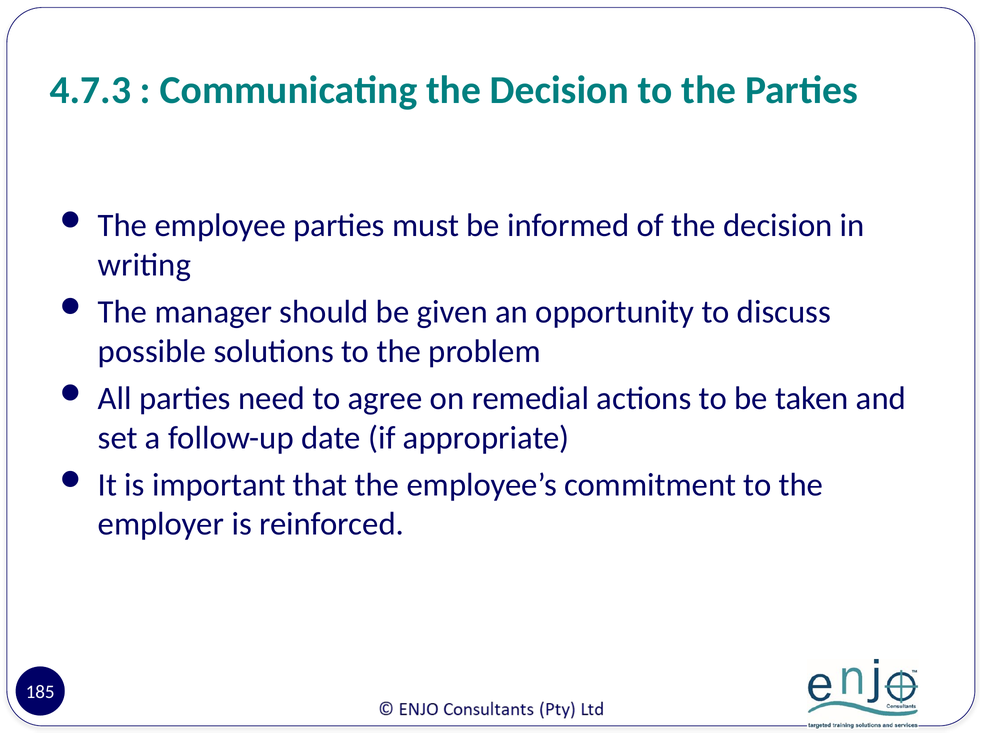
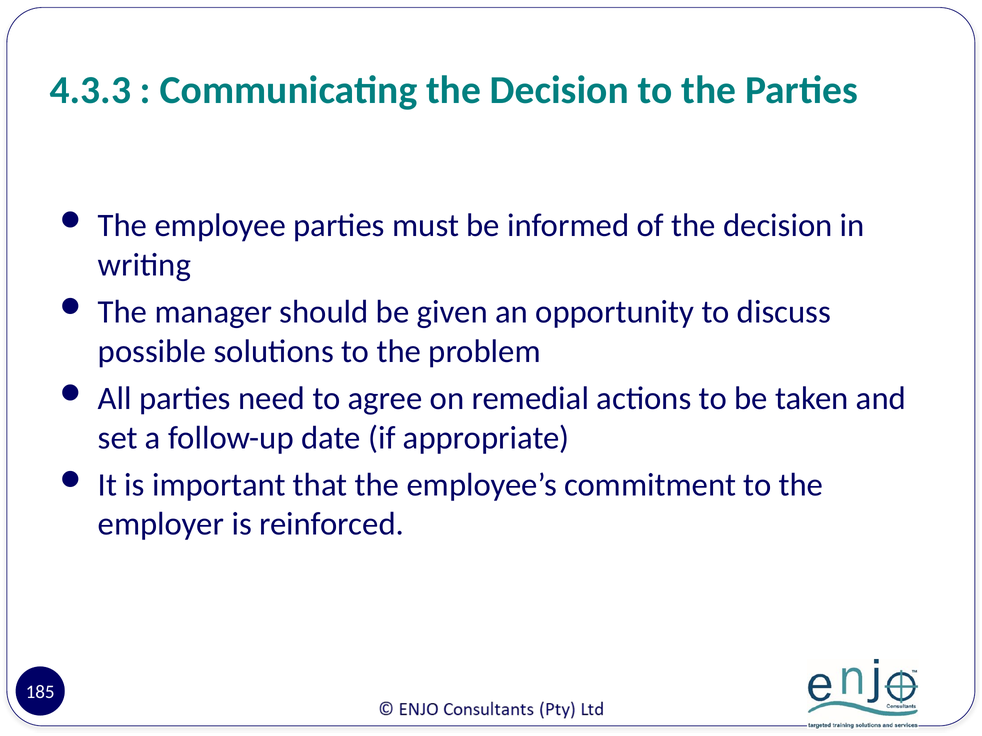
4.7.3: 4.7.3 -> 4.3.3 (90, 90)
